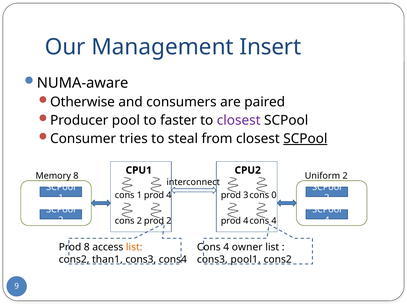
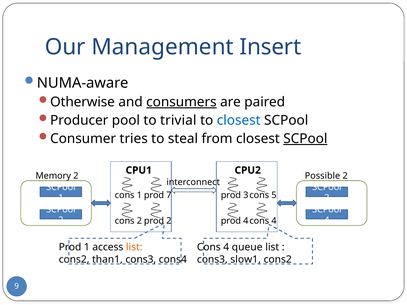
consumers underline: none -> present (181, 102)
faster: faster -> trivial (178, 120)
closest colour: purple -> blue (239, 120)
Memory 8: 8 -> 2 (76, 176)
Uniform: Uniform -> Possible (322, 176)
4: 4 -> 7 (169, 195)
0: 0 -> 5 (274, 195)
Prod 8: 8 -> 1 (87, 247)
owner: owner -> queue (247, 247)
pool1: pool1 -> slow1 (246, 260)
